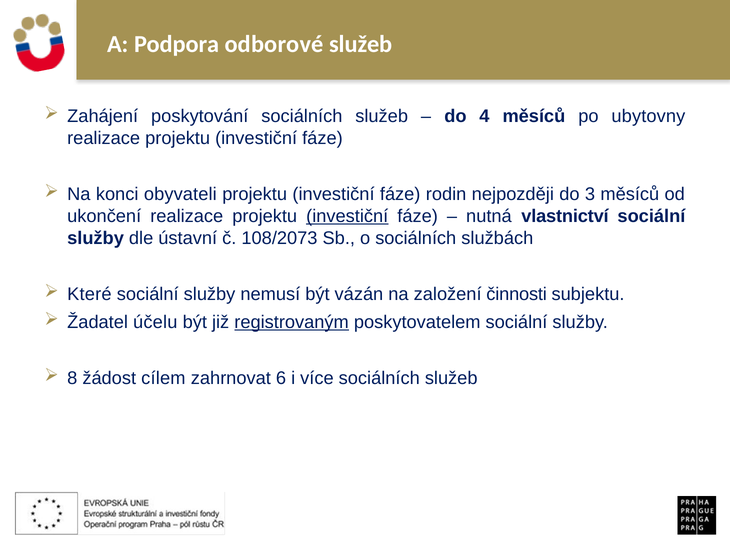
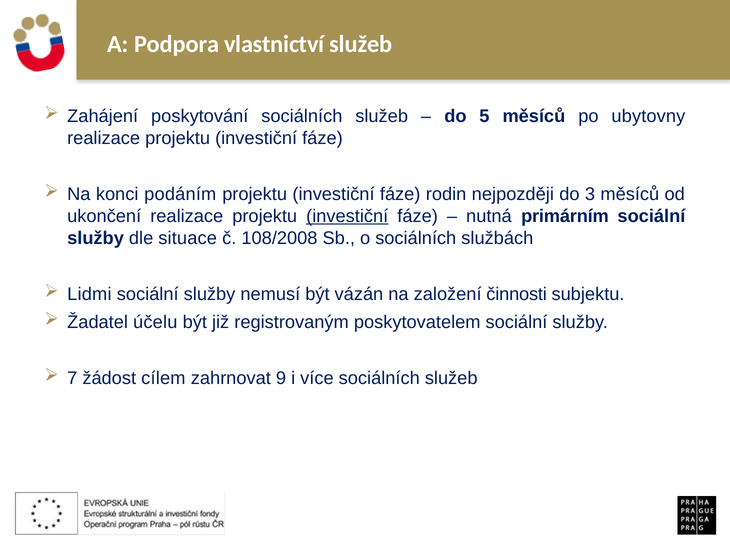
odborové: odborové -> vlastnictví (274, 44)
4: 4 -> 5 (484, 116)
obyvateli: obyvateli -> podáním (180, 194)
vlastnictví: vlastnictví -> primárním (565, 216)
ústavní: ústavní -> situace (188, 238)
108/2073: 108/2073 -> 108/2008 (279, 238)
Které: Které -> Lidmi (89, 294)
registrovaným underline: present -> none (292, 322)
8: 8 -> 7 (72, 378)
6: 6 -> 9 (281, 378)
